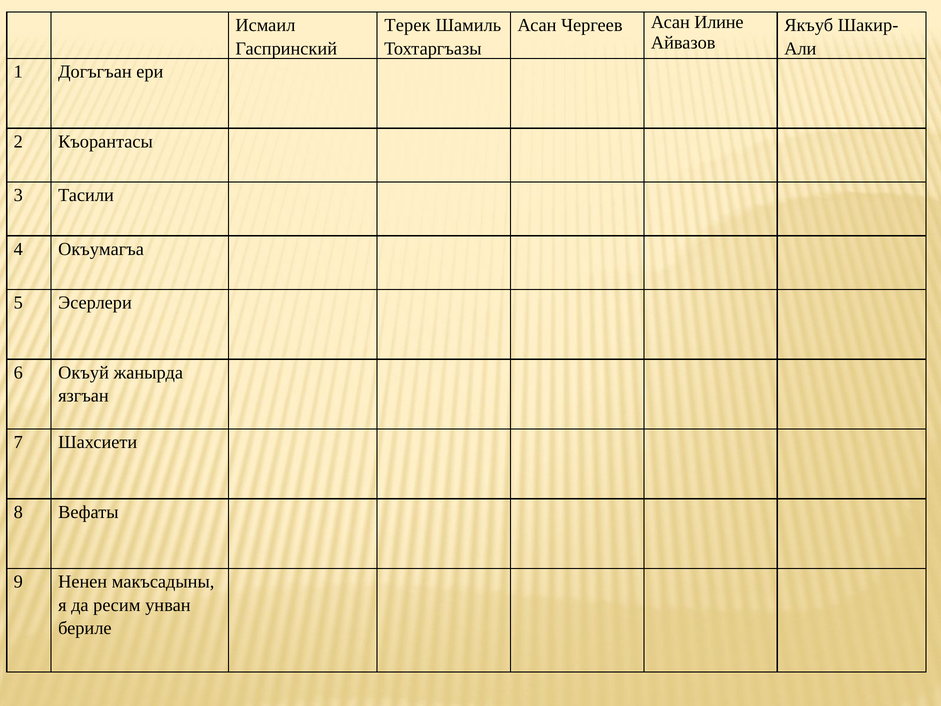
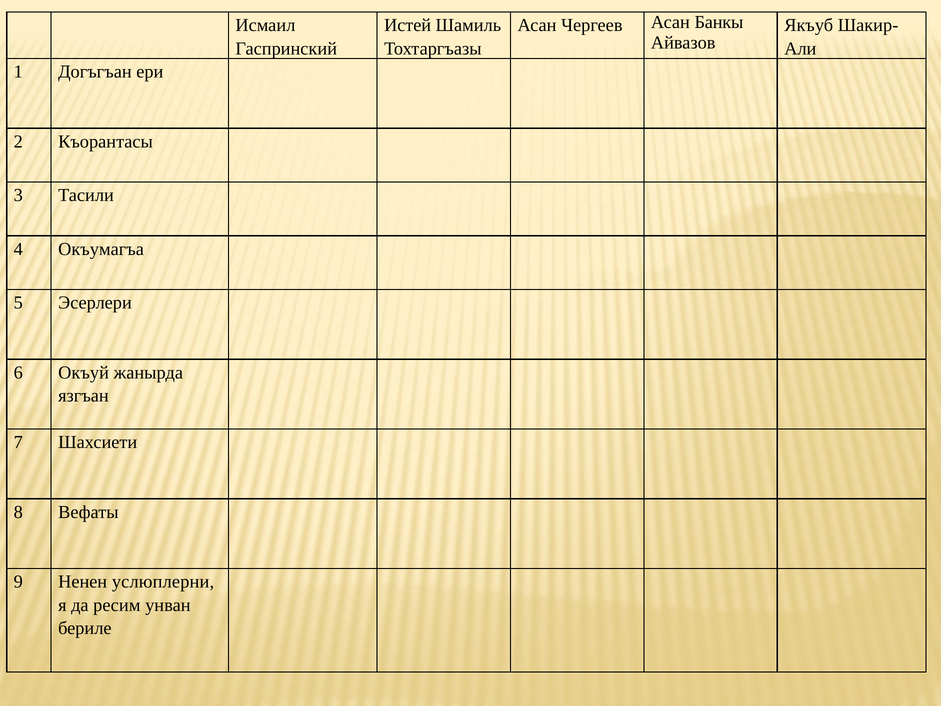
Терек: Терек -> Истей (408, 25)
Илине: Илине -> Банкы (719, 22)
макъсадыны: макъсадыны -> услюплерни (163, 582)
